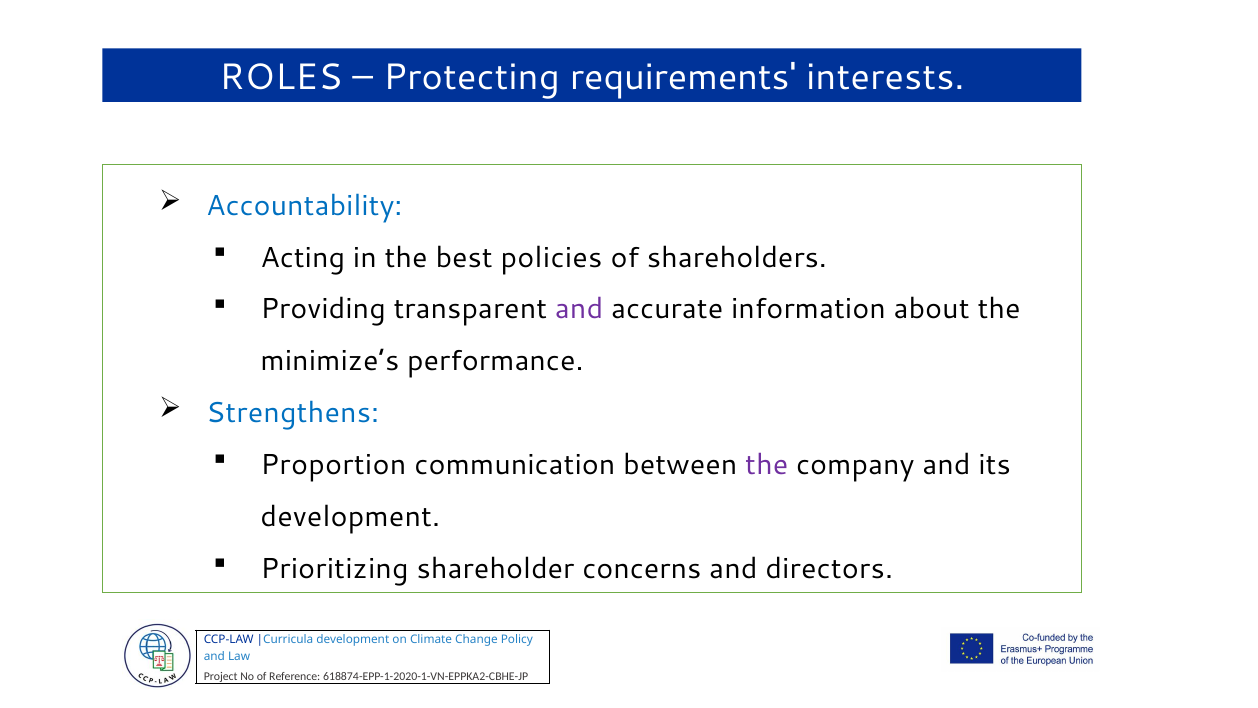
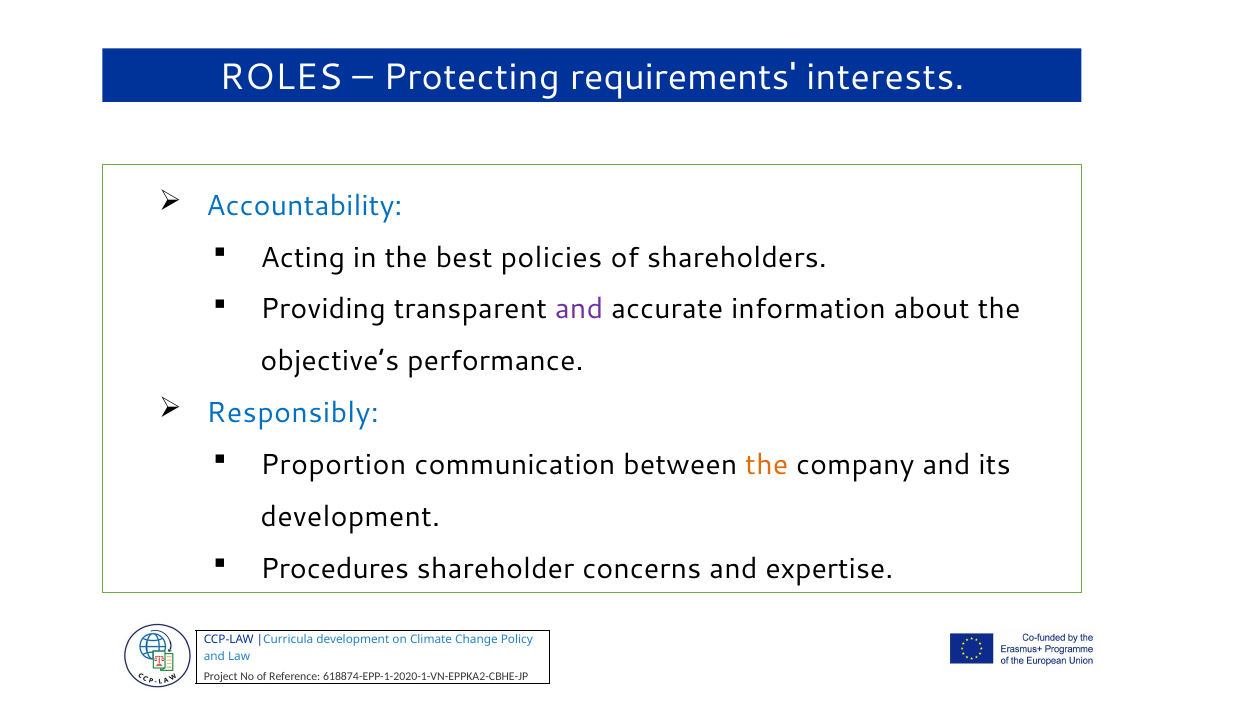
minimize’s: minimize’s -> objective’s (330, 361)
Strengthens: Strengthens -> Responsibly (293, 413)
the colour: purple -> orange (767, 465)
Prioritizing: Prioritizing -> Procedures (335, 569)
directors: directors -> expertise (829, 569)
